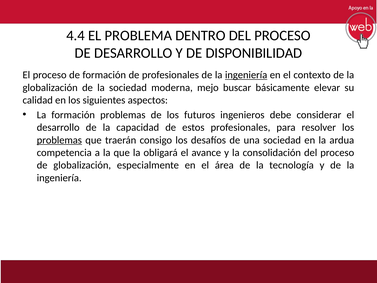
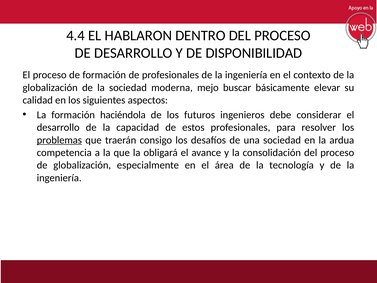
PROBLEMA: PROBLEMA -> HABLARON (138, 35)
ingeniería underline: present -> none (246, 75)
formación problemas: problemas -> haciéndola (123, 115)
